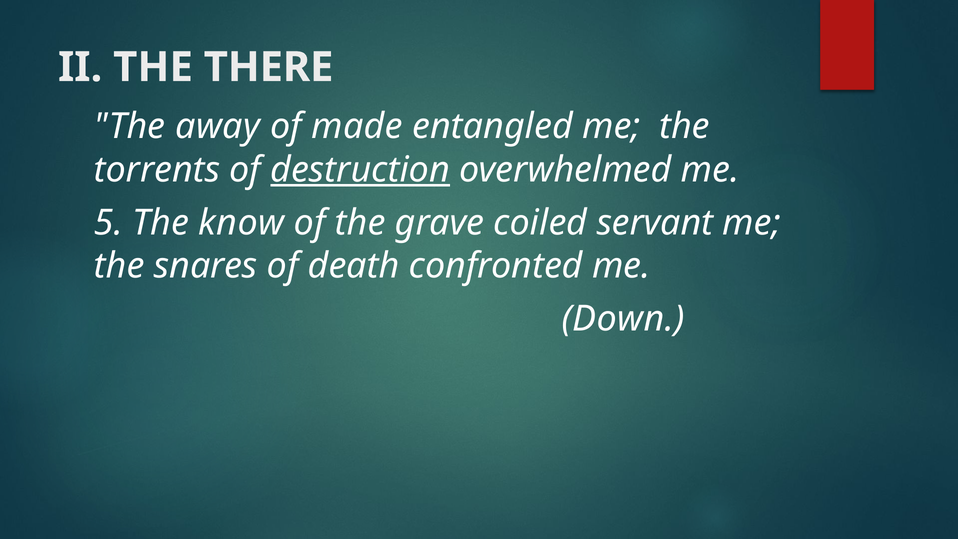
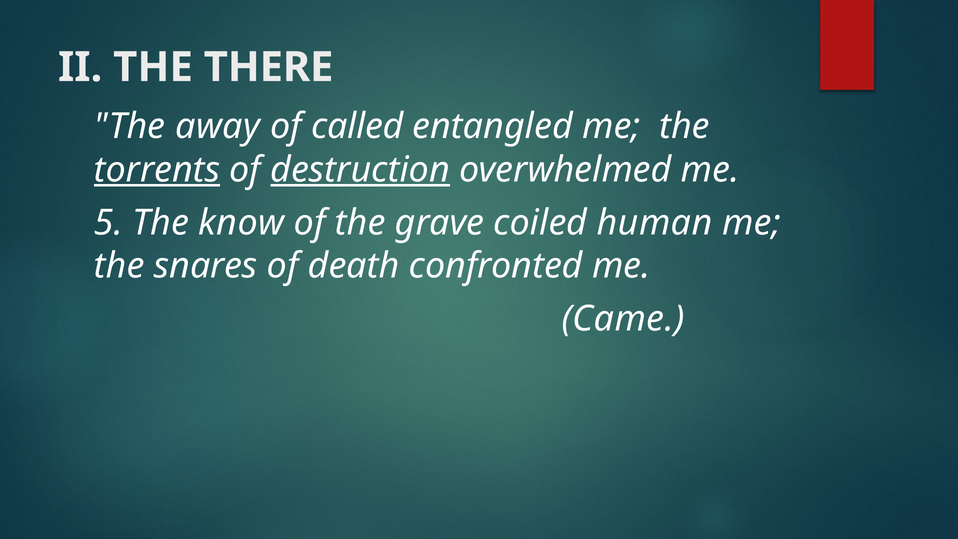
made: made -> called (357, 127)
torrents underline: none -> present (157, 170)
servant: servant -> human (655, 223)
Down: Down -> Came (623, 319)
